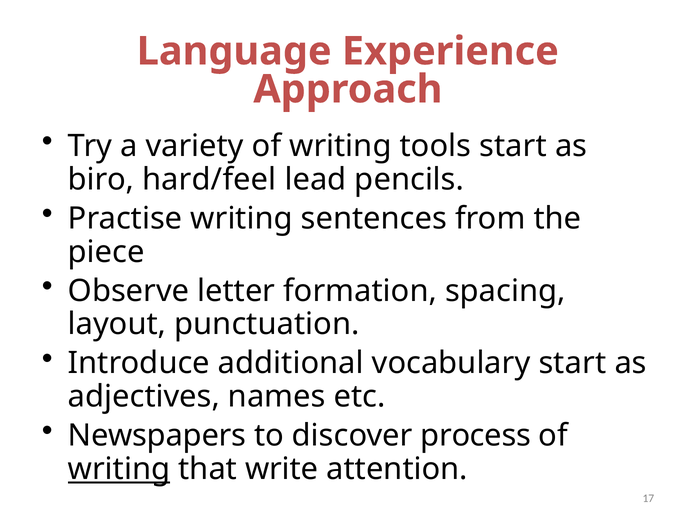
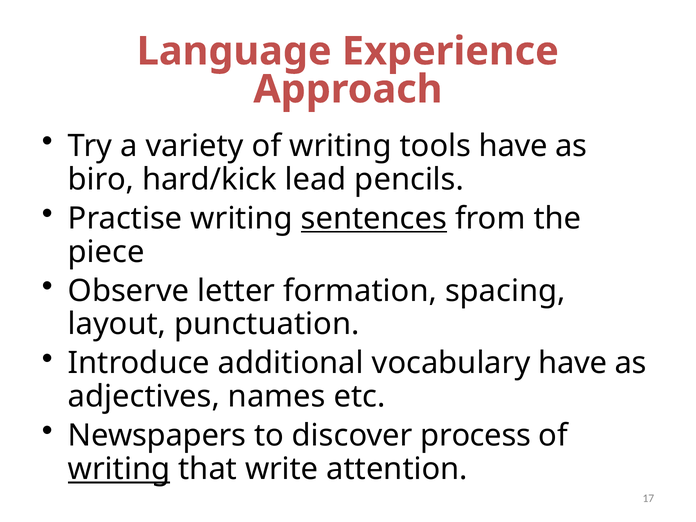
tools start: start -> have (513, 146)
hard/feel: hard/feel -> hard/kick (209, 179)
sentences underline: none -> present (374, 218)
vocabulary start: start -> have (573, 363)
